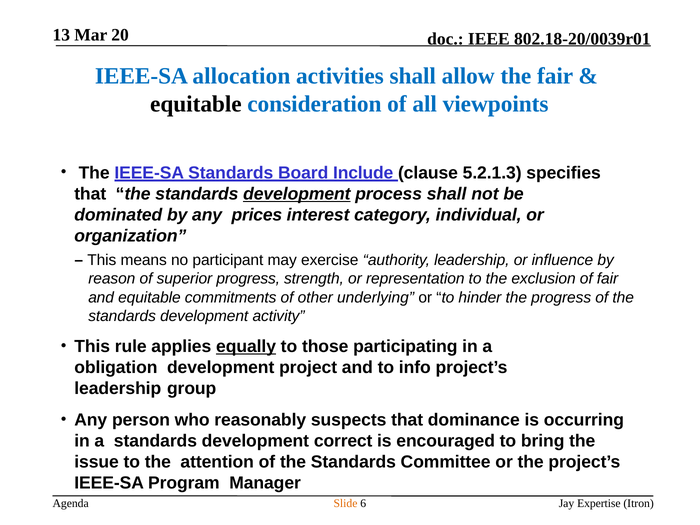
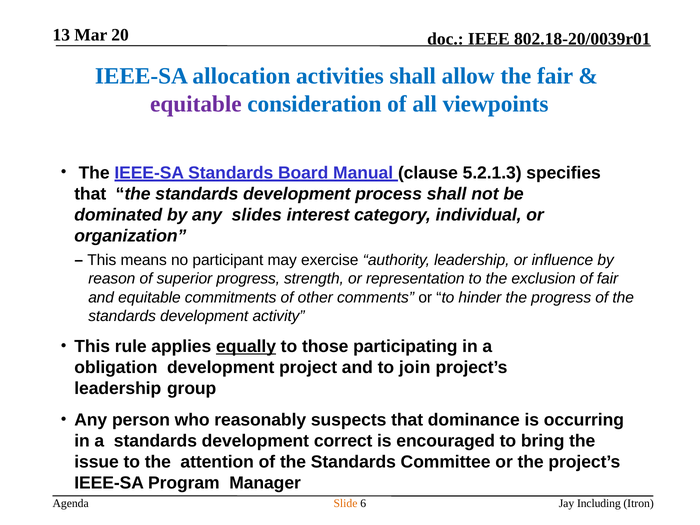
equitable colour: black -> purple (196, 104)
Include: Include -> Manual (363, 173)
development underline: present -> none (297, 194)
prices: prices -> slides (257, 215)
underlying: underlying -> comments (376, 297)
info: info -> join (415, 367)
Expertise: Expertise -> Including (599, 504)
